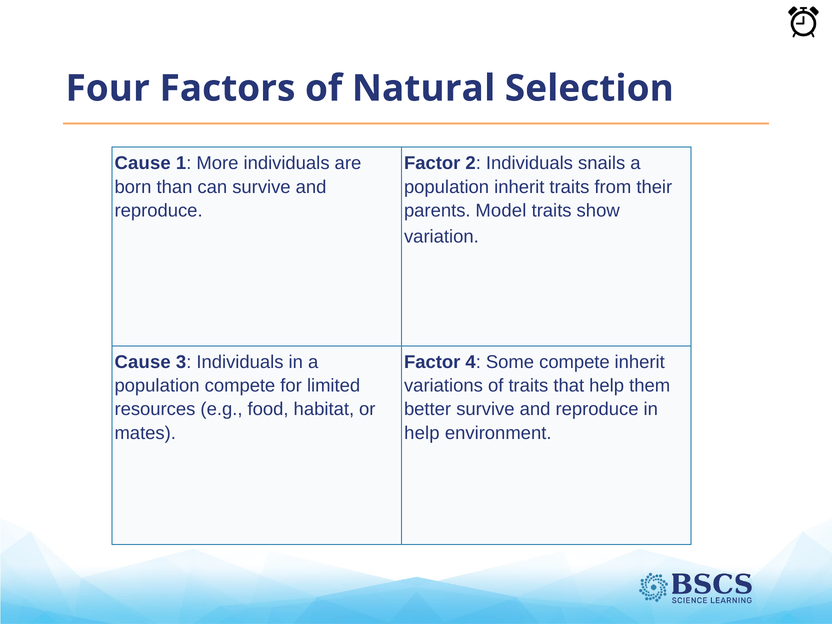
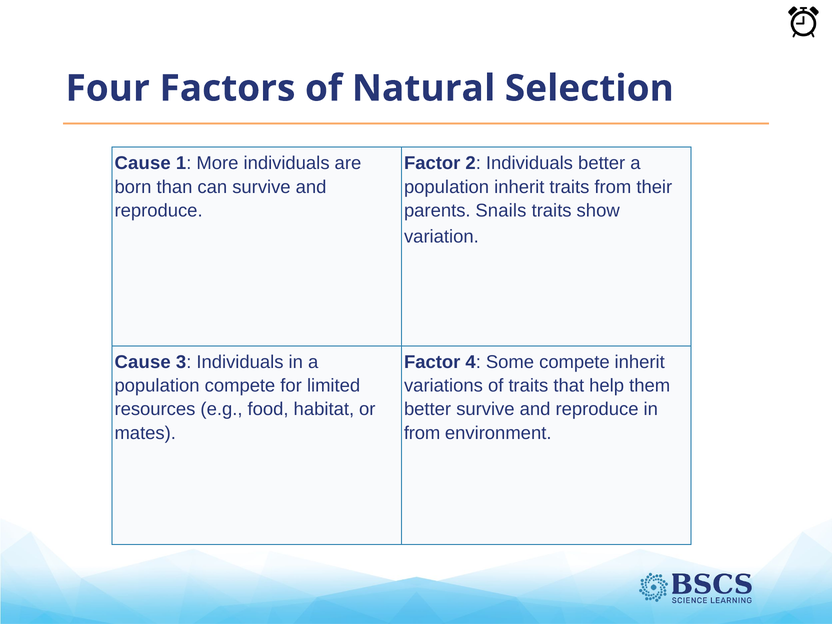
Individuals snails: snails -> better (602, 163)
Model: Model -> Snails (501, 211)
help: help -> from (422, 433)
